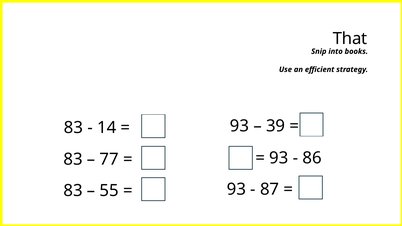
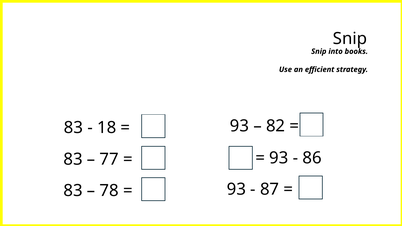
That: That -> Snip (350, 39)
39: 39 -> 82 (276, 126)
14: 14 -> 18 (107, 128)
55: 55 -> 78 (109, 191)
